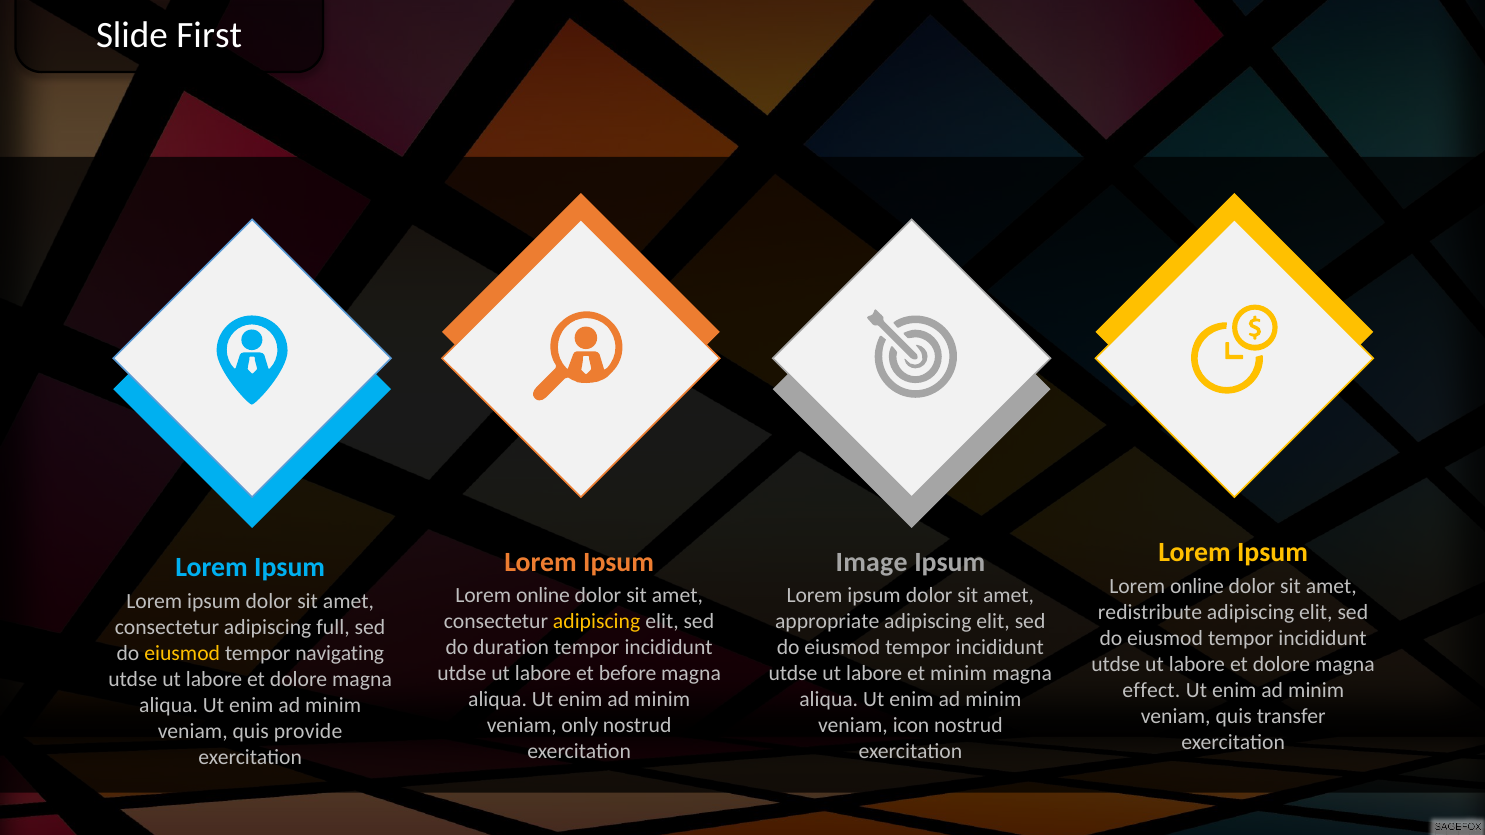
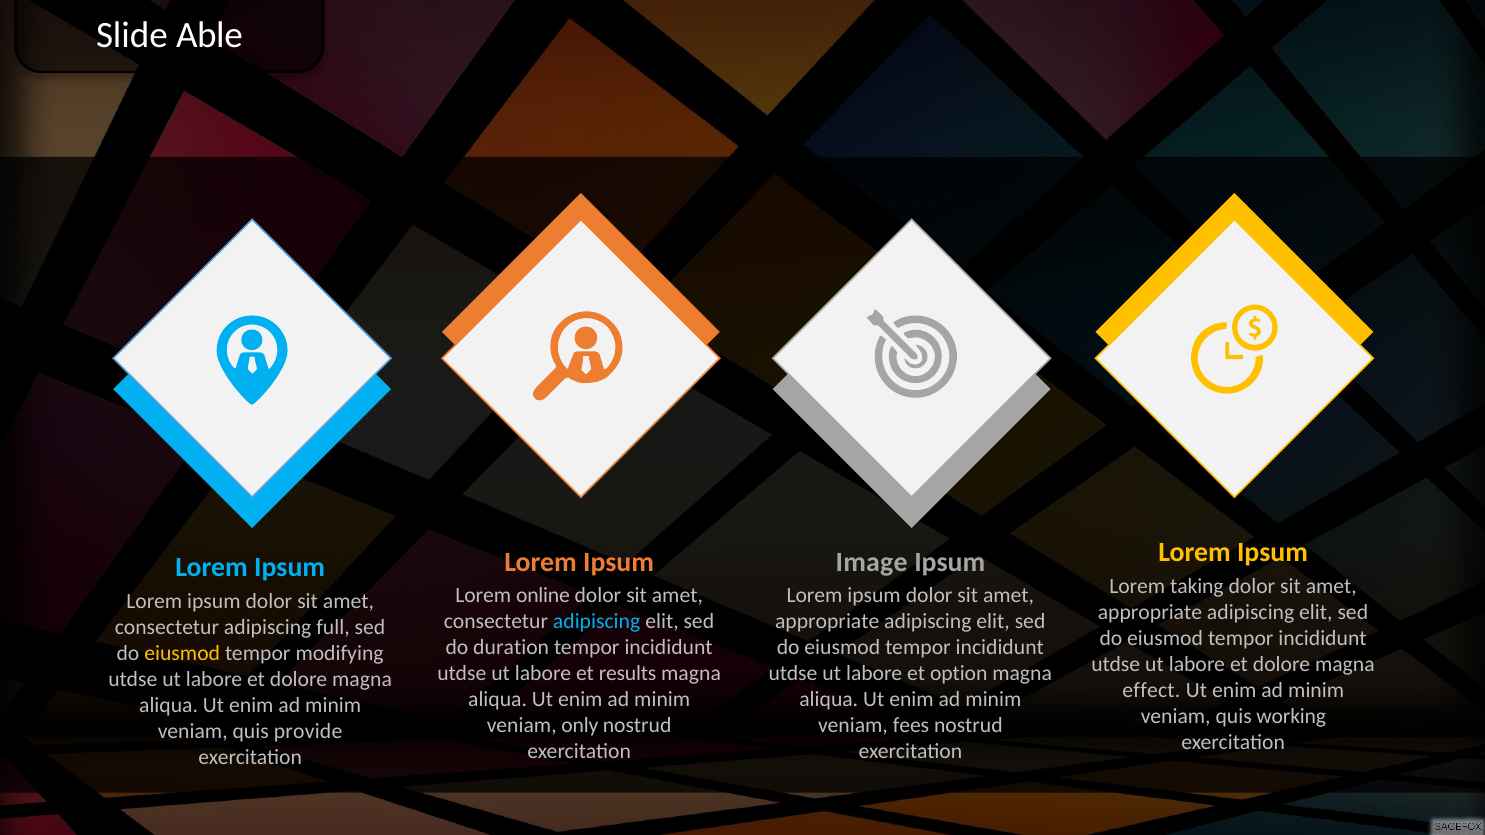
First: First -> Able (209, 35)
online: online -> taking (1197, 586)
redistribute: redistribute -> appropriate (1150, 612)
adipiscing colour: yellow -> light blue (597, 622)
navigating: navigating -> modifying (340, 653)
before: before -> results (628, 674)
et minim: minim -> option (959, 674)
transfer: transfer -> working (1291, 716)
icon: icon -> fees (911, 726)
